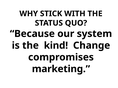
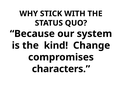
marketing: marketing -> characters (61, 69)
